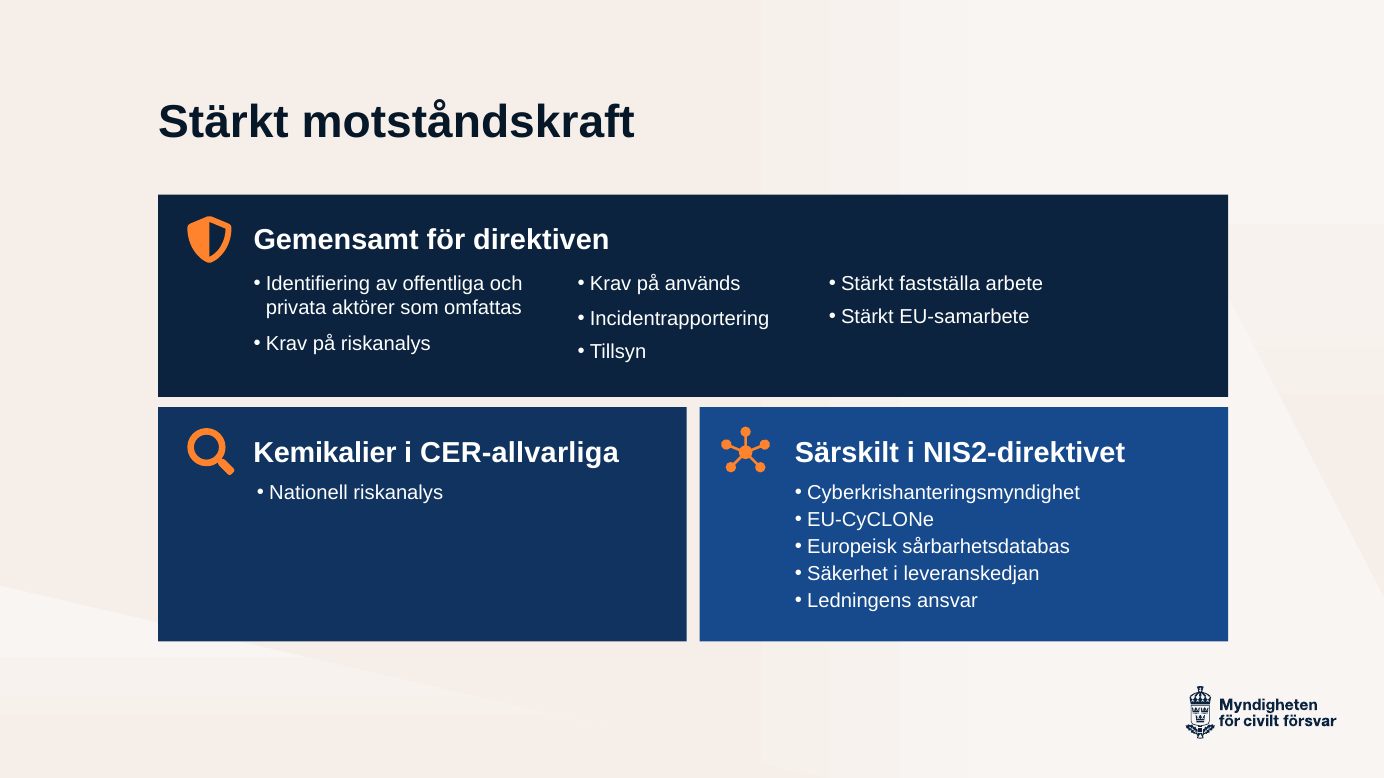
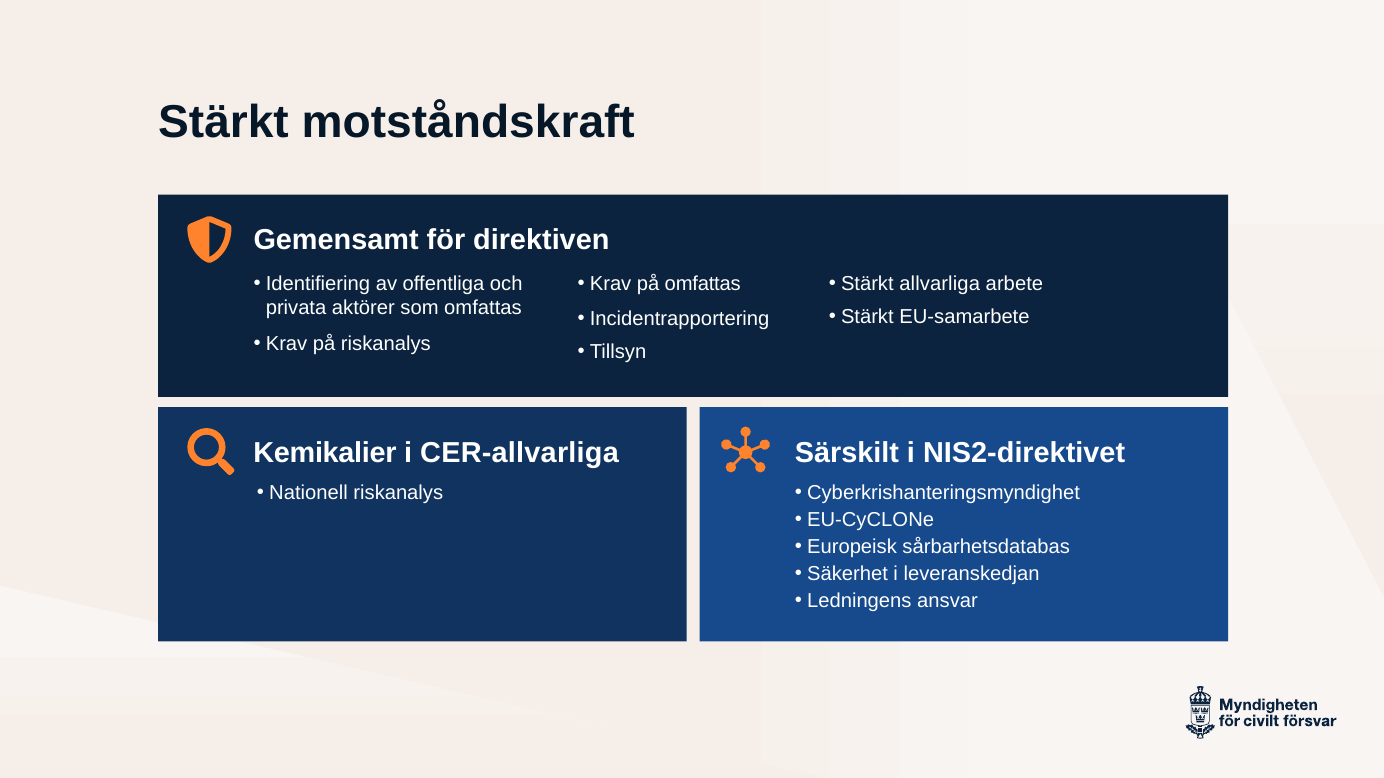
på används: används -> omfattas (703, 284)
fastställa: fastställa -> allvarliga (940, 284)
